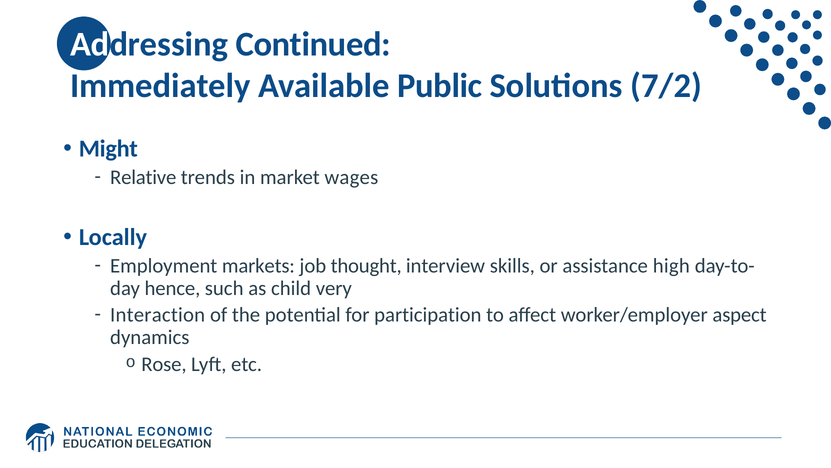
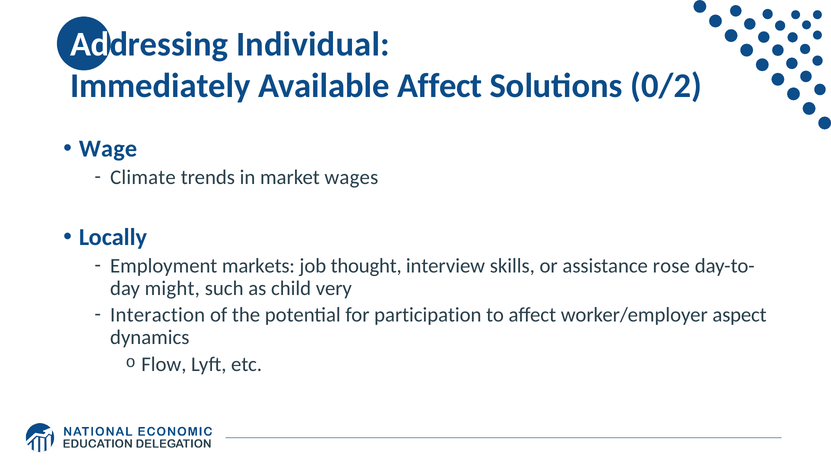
Continued: Continued -> Individual (313, 44)
Available Public: Public -> Affect (440, 86)
7/2: 7/2 -> 0/2 (666, 86)
Might: Might -> Wage (108, 148)
Relative: Relative -> Climate (143, 177)
high: high -> rose (671, 265)
hence: hence -> might (172, 288)
Rose: Rose -> Flow (164, 364)
